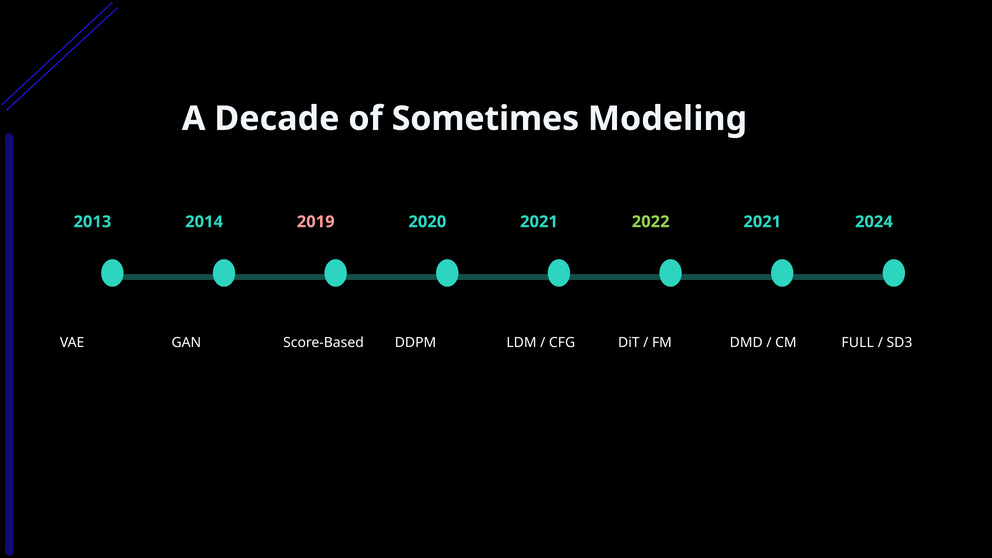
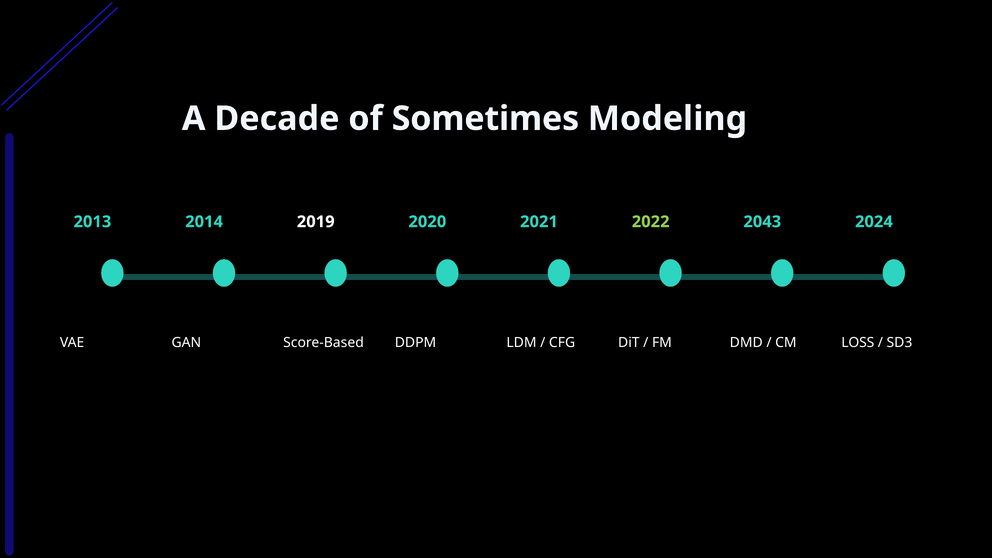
2019 colour: pink -> white (316, 222)
2021: 2021 -> 2043 (762, 222)
FULL: FULL -> LOSS (858, 343)
